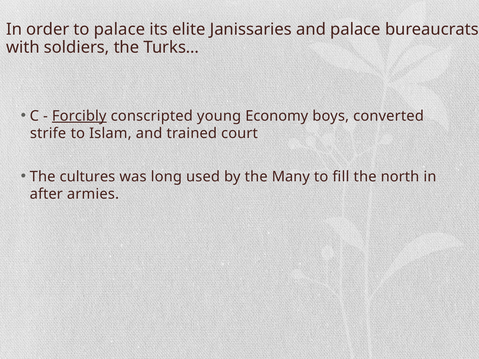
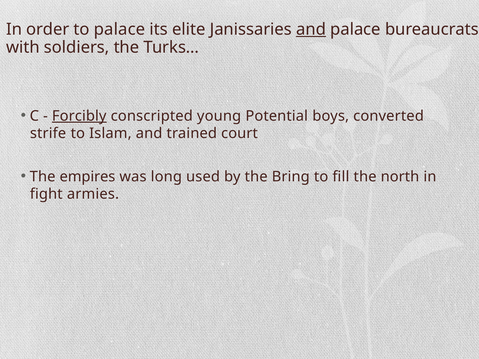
and underline: none -> present (311, 30)
Economy: Economy -> Potential (277, 116)
cultures: cultures -> empires (87, 177)
Many: Many -> Bring (291, 177)
after: after -> fight (46, 194)
